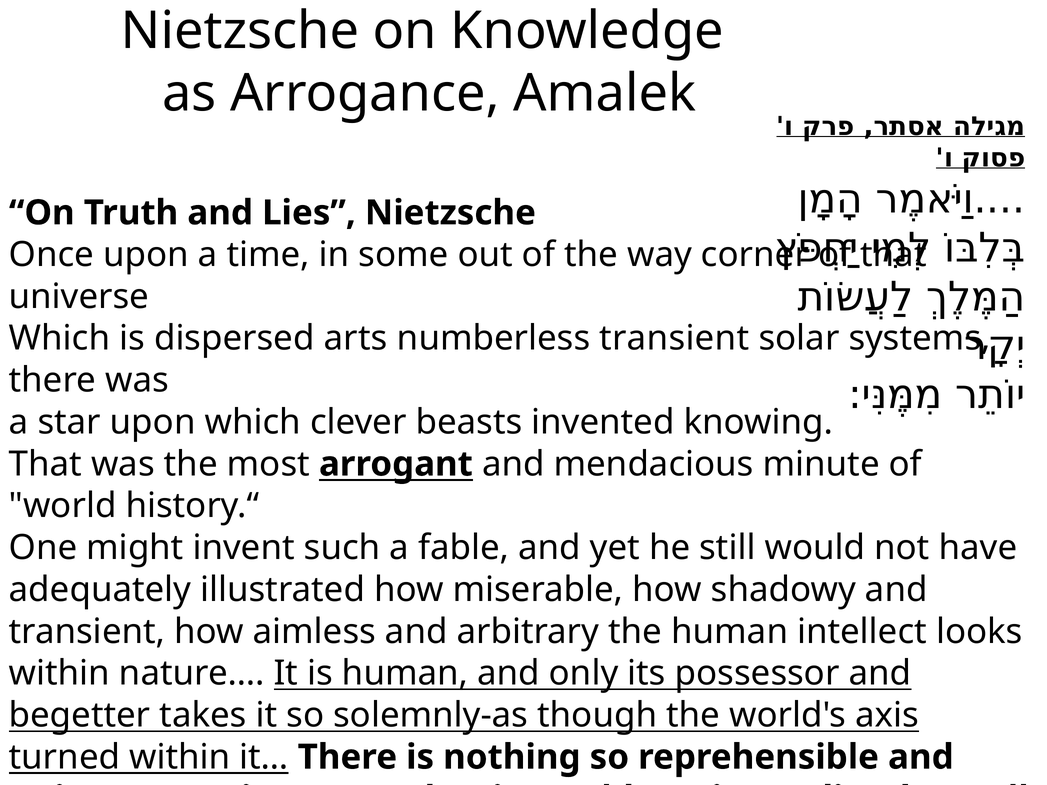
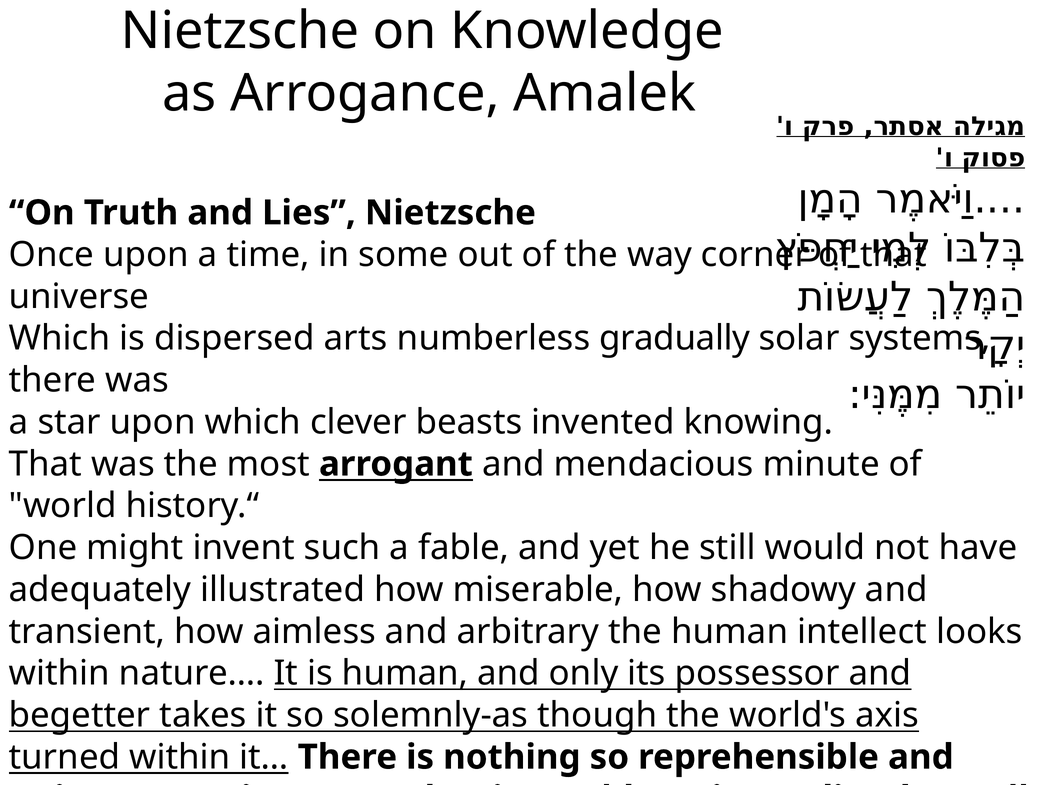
numberless transient: transient -> gradually (675, 339)
